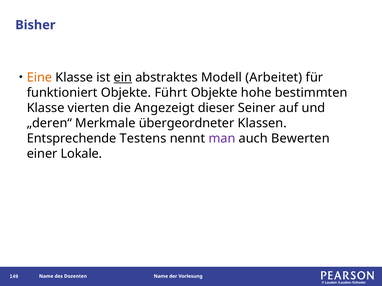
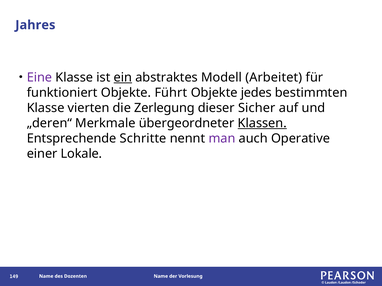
Bisher: Bisher -> Jahres (35, 25)
Eine colour: orange -> purple (39, 78)
hohe: hohe -> jedes (256, 93)
Angezeigt: Angezeigt -> Zerlegung (164, 108)
Seiner: Seiner -> Sicher (257, 108)
Klassen underline: none -> present (262, 123)
Testens: Testens -> Schritte (143, 139)
Bewerten: Bewerten -> Operative (300, 139)
